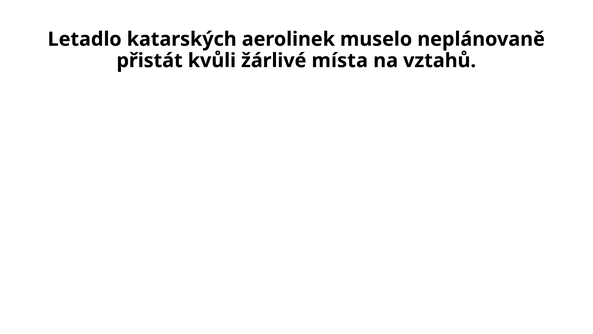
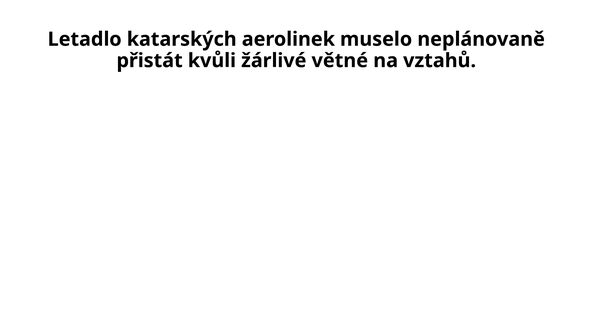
místa: místa -> větné (340, 61)
